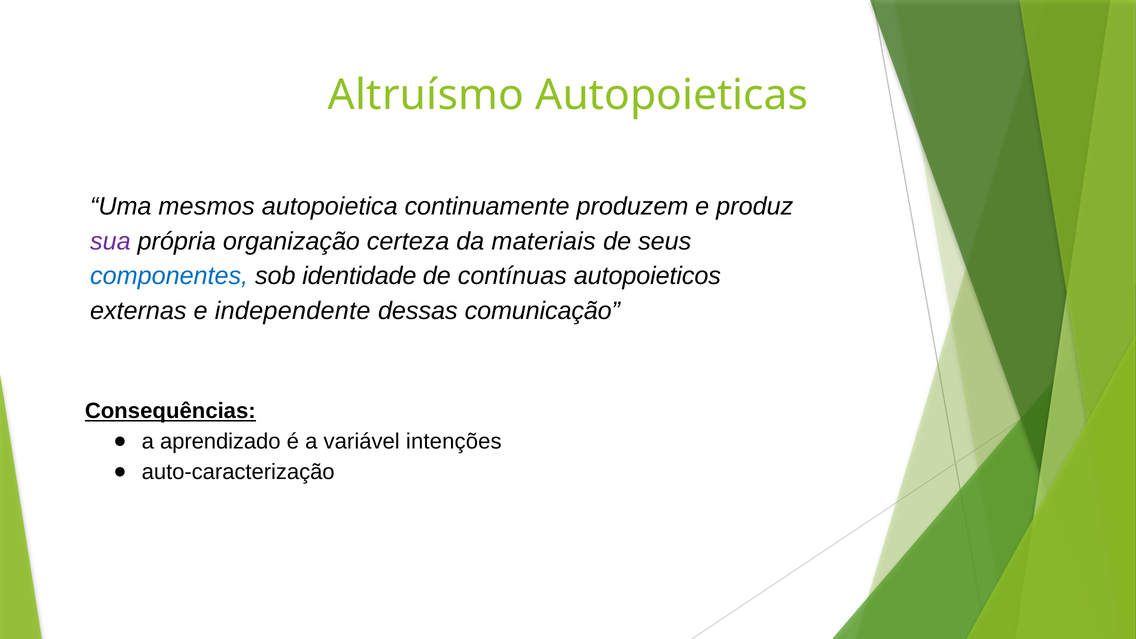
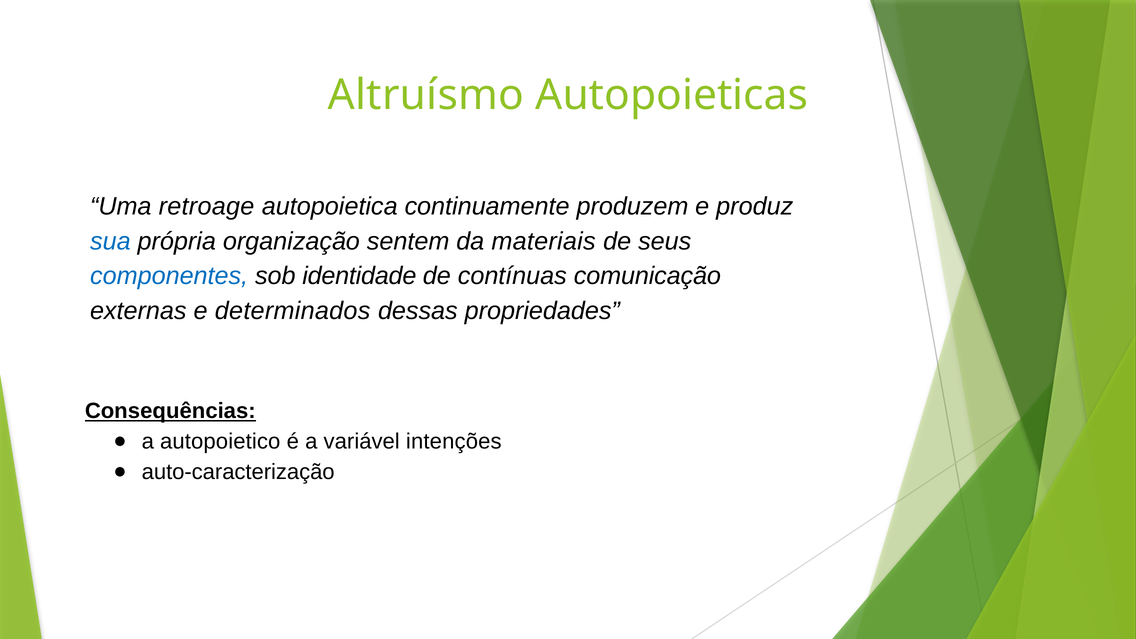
mesmos: mesmos -> retroage (207, 207)
sua colour: purple -> blue (110, 241)
certeza: certeza -> sentem (408, 241)
autopoieticos: autopoieticos -> comunicação (647, 276)
independente: independente -> determinados (293, 311)
comunicação: comunicação -> propriedades (542, 311)
aprendizado: aprendizado -> autopoietico (220, 442)
